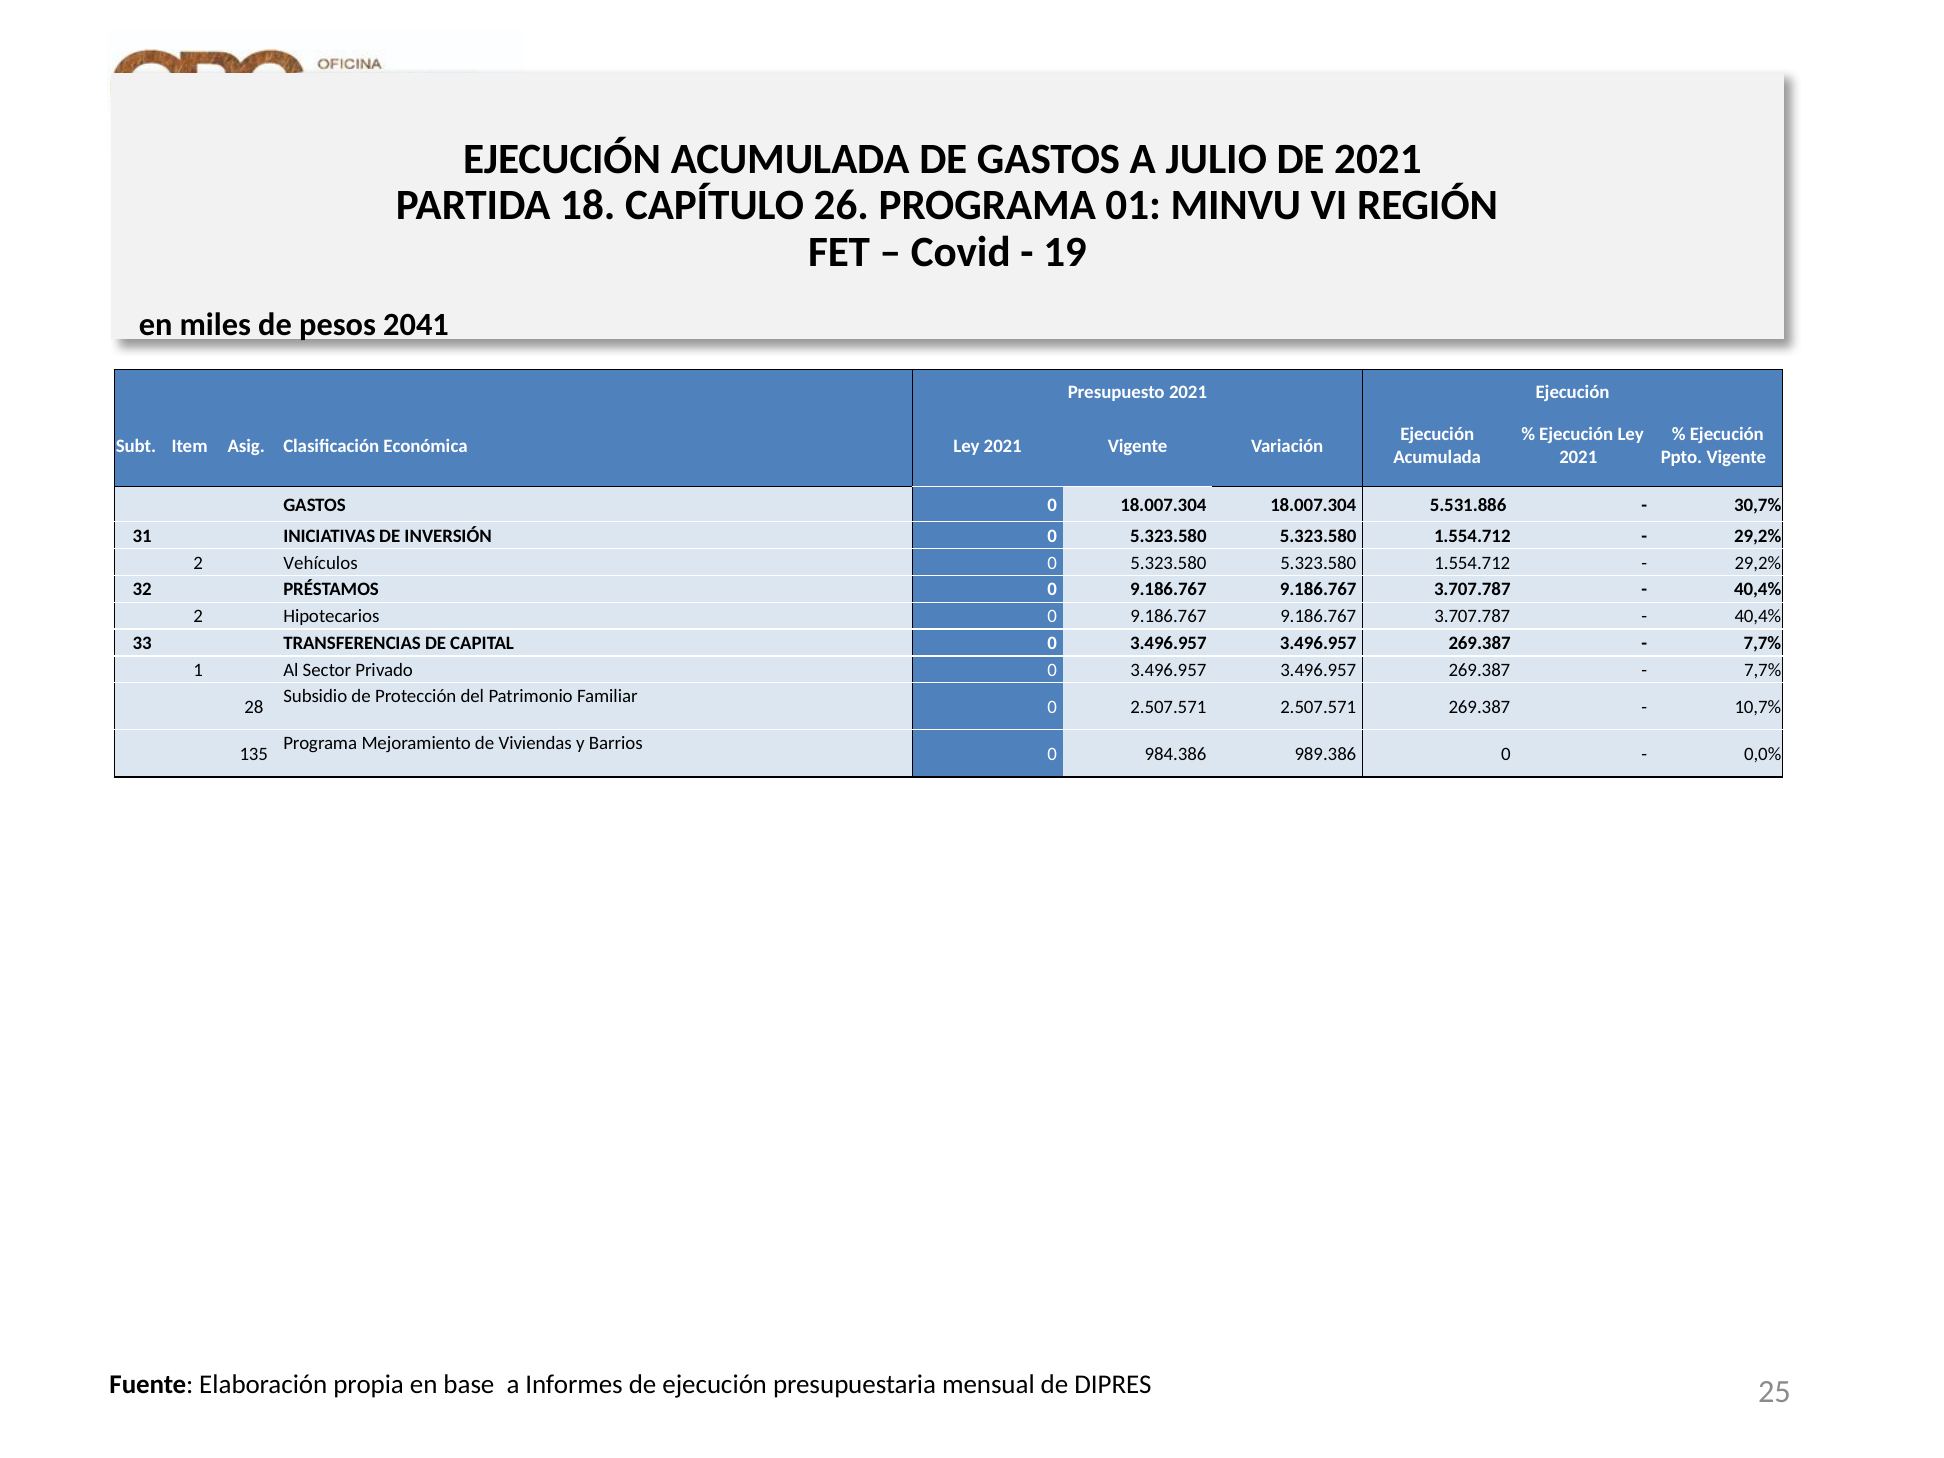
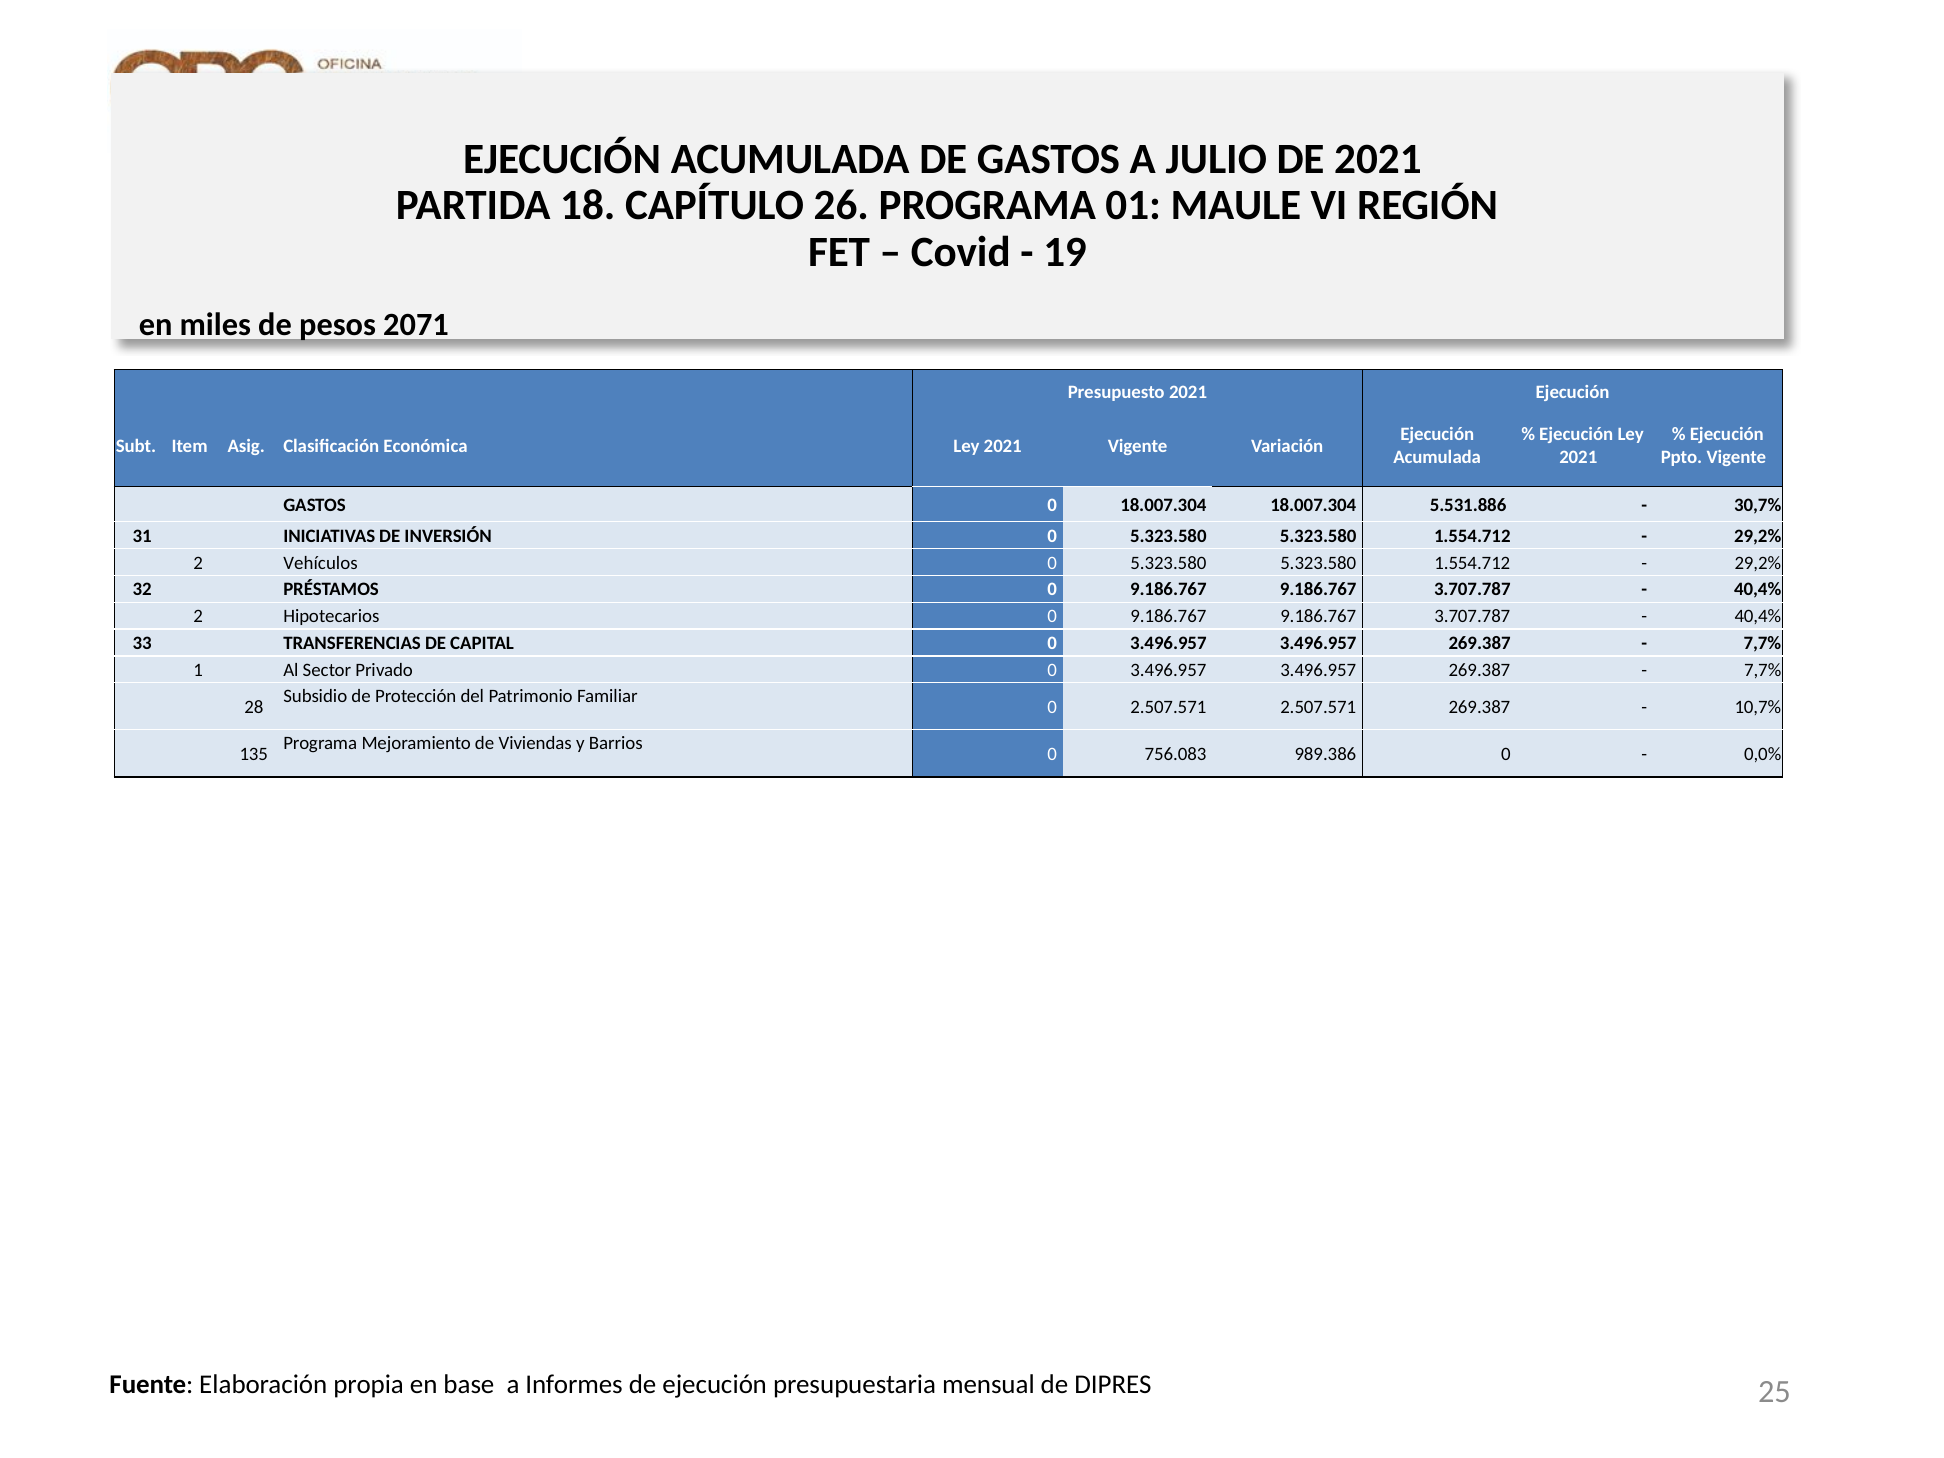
MINVU: MINVU -> MAULE (1236, 206)
2041: 2041 -> 2071 (416, 324)
984.386: 984.386 -> 756.083 (1176, 754)
